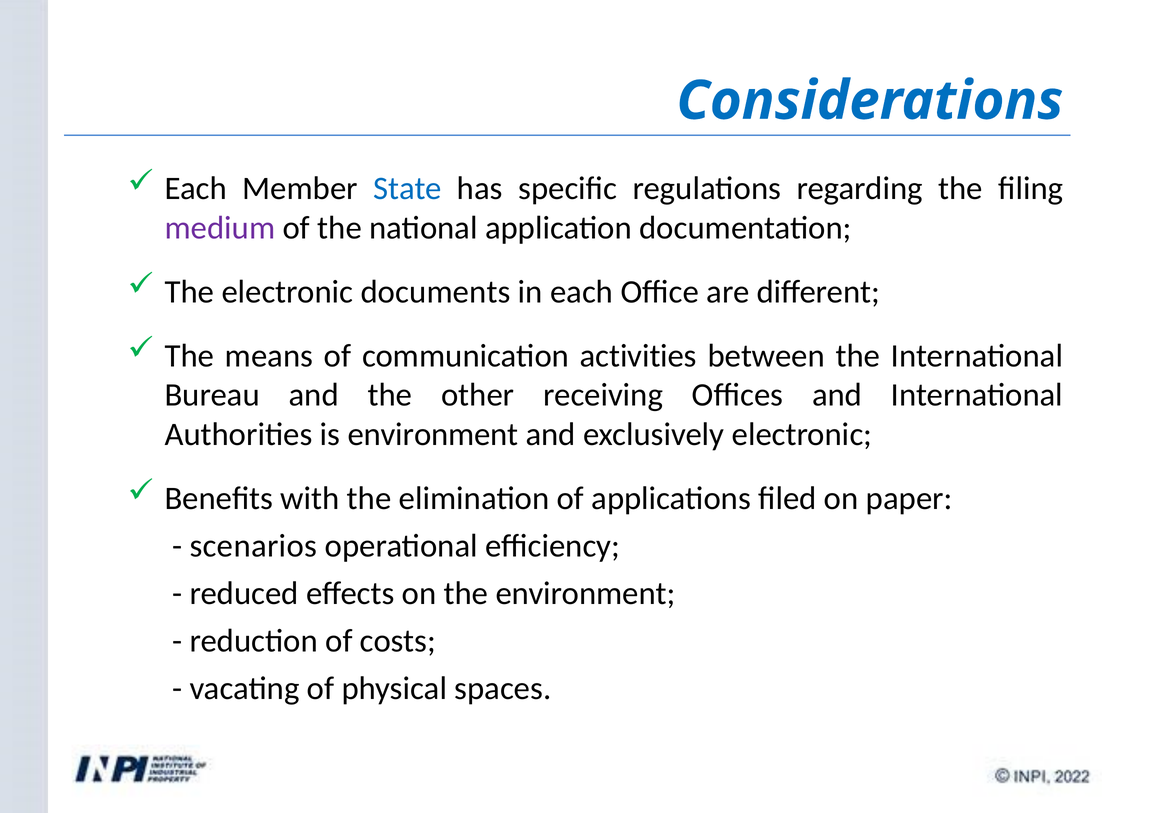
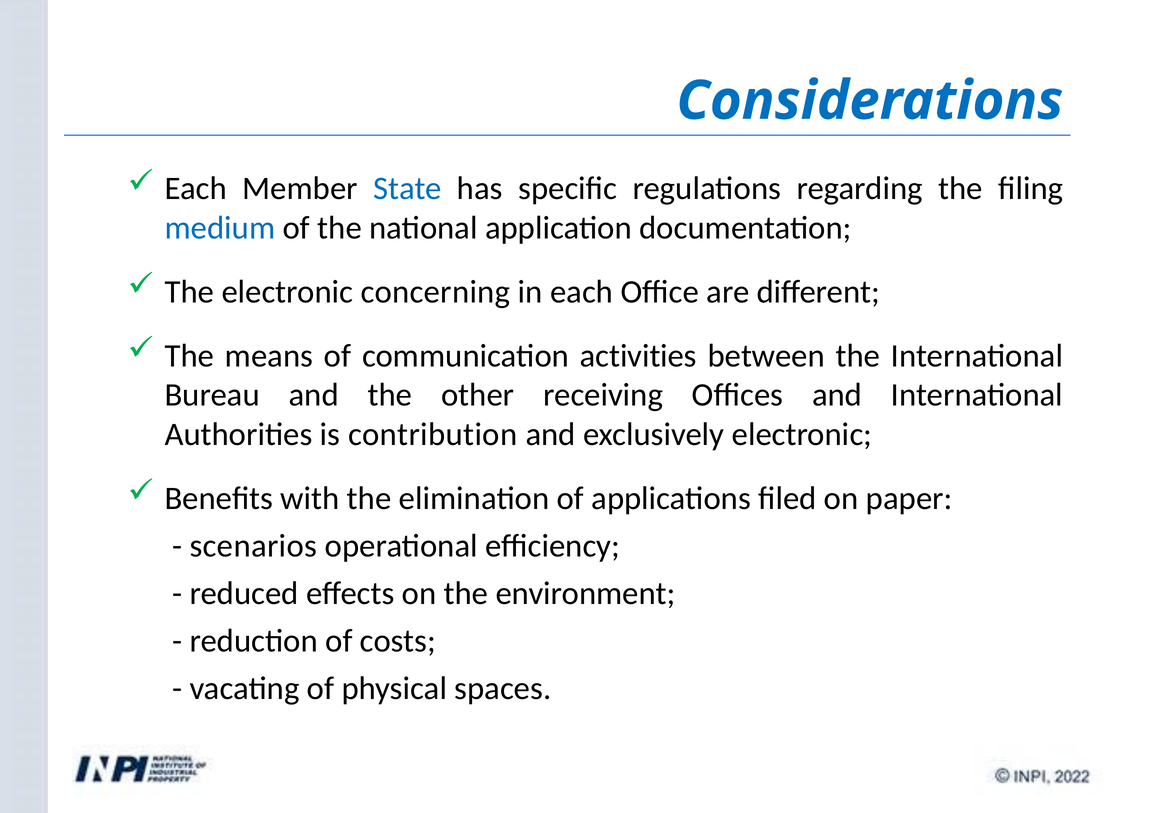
medium colour: purple -> blue (220, 228)
documents: documents -> concerning (435, 292)
is environment: environment -> contribution (433, 435)
